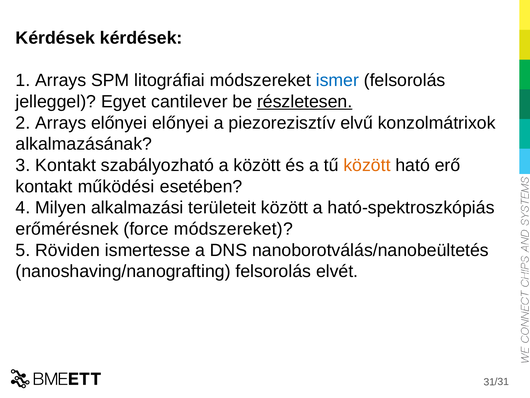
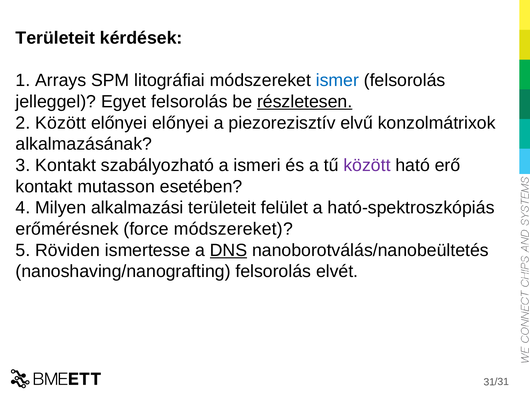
Kérdések: Kérdések -> Területeit (55, 38)
Egyet cantilever: cantilever -> felsorolás (189, 101)
2 Arrays: Arrays -> Között (61, 123)
a között: között -> ismeri (257, 165)
között colour: orange -> purple (367, 165)
működési: működési -> mutasson (116, 186)
területeit között: között -> felület (284, 207)
DNS underline: none -> present (228, 250)
